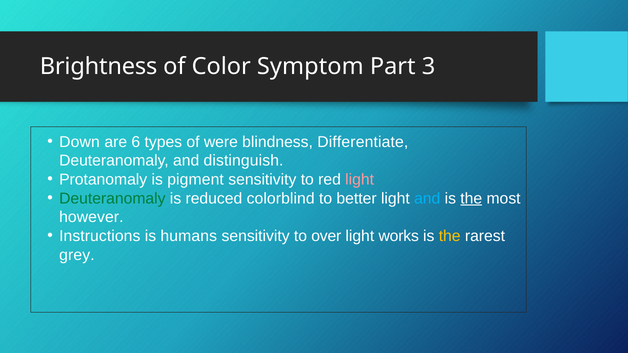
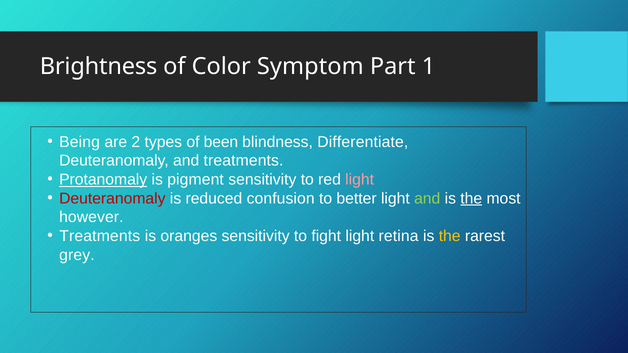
3: 3 -> 1 (428, 66)
Down: Down -> Being (80, 142)
6: 6 -> 2 (136, 142)
were: were -> been (221, 142)
and distinguish: distinguish -> treatments (244, 161)
Protanomaly underline: none -> present (103, 180)
Deuteranomaly colour: green -> red (112, 199)
colorblind: colorblind -> confusion (281, 199)
and colour: light blue -> light green (427, 199)
Instructions: Instructions -> Treatments (100, 236)
humans: humans -> oranges (189, 236)
over: over -> fight (326, 236)
works: works -> retina (399, 236)
